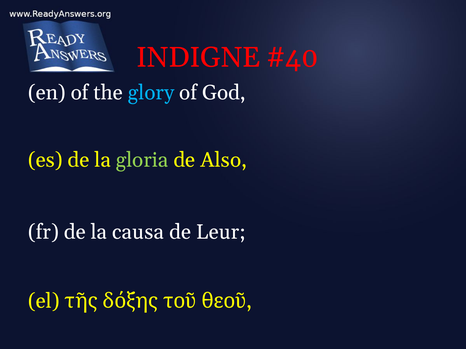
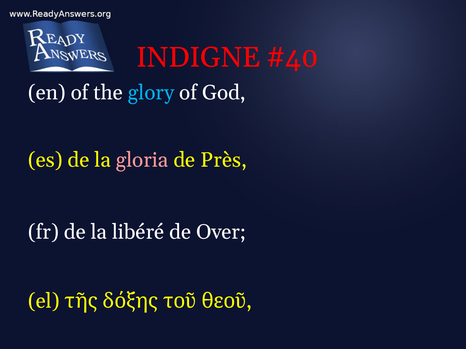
gloria colour: light green -> pink (142, 160)
Also: Also -> Près (224, 160)
causa: causa -> libéré (138, 232)
Leur: Leur -> Over (221, 232)
